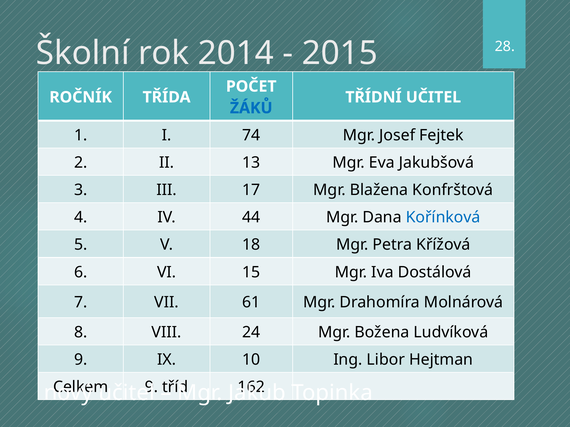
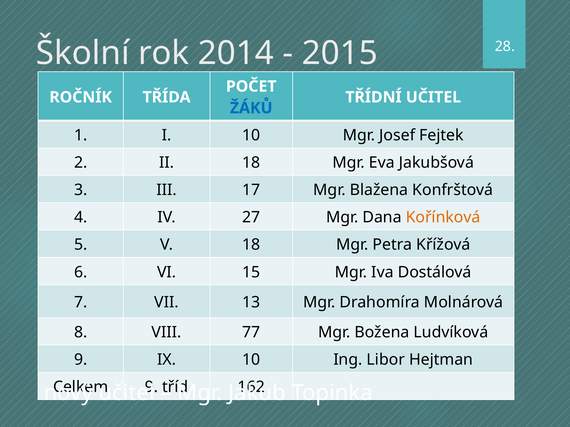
I 74: 74 -> 10 (251, 136)
II 13: 13 -> 18 (251, 163)
44: 44 -> 27 (251, 218)
Kořínková colour: blue -> orange (443, 218)
61: 61 -> 13 (251, 303)
24: 24 -> 77 (251, 333)
